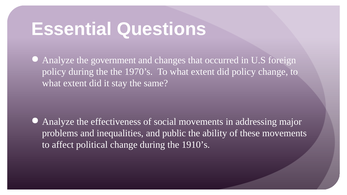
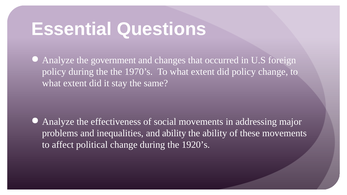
and public: public -> ability (174, 133)
1910’s: 1910’s -> 1920’s (196, 145)
